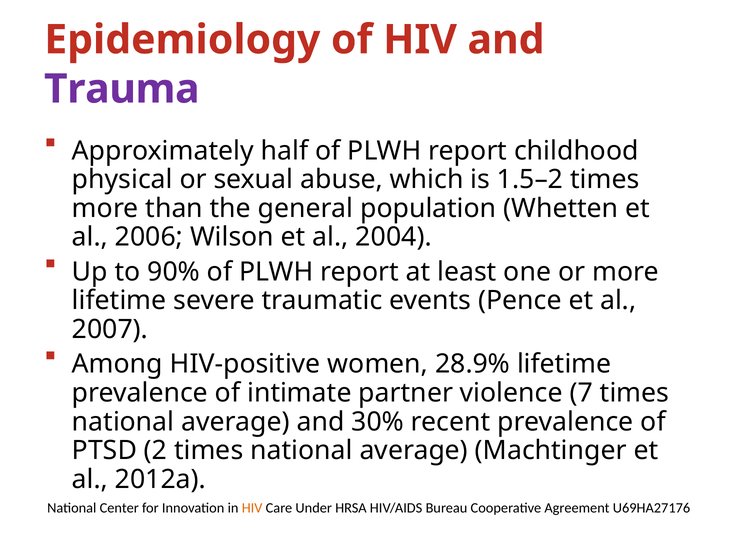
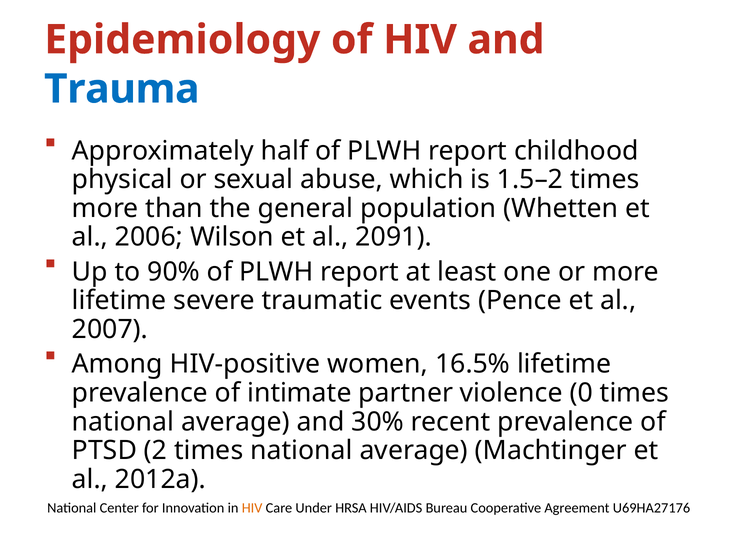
Trauma colour: purple -> blue (122, 89)
2004: 2004 -> 2091 (394, 237)
28.9%: 28.9% -> 16.5% (473, 364)
7: 7 -> 0 (581, 393)
